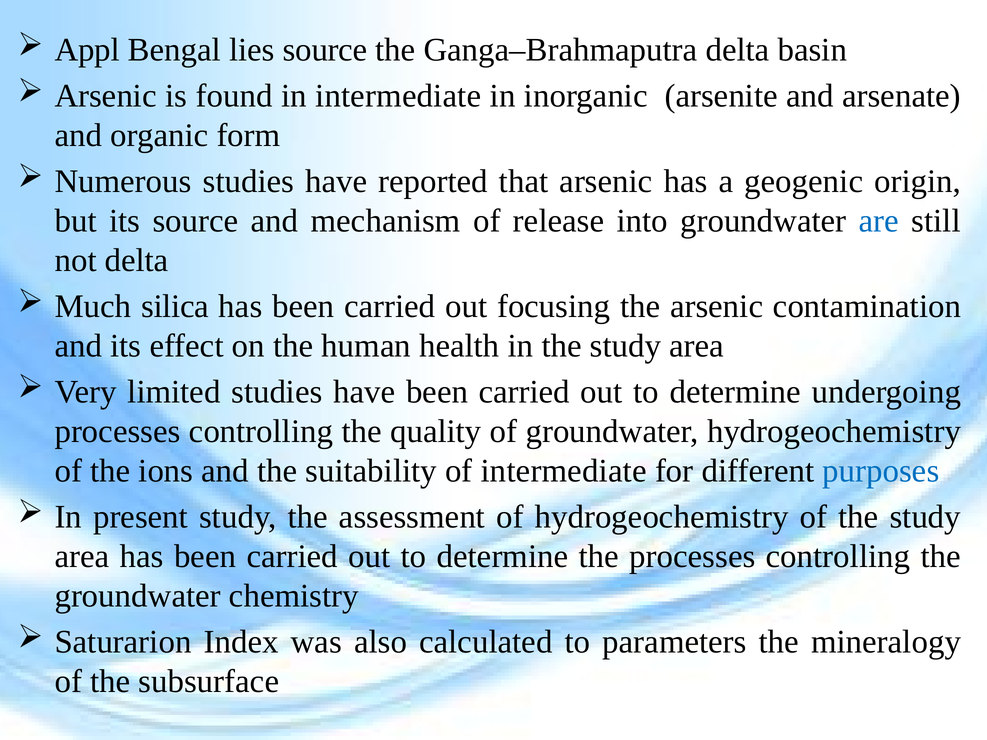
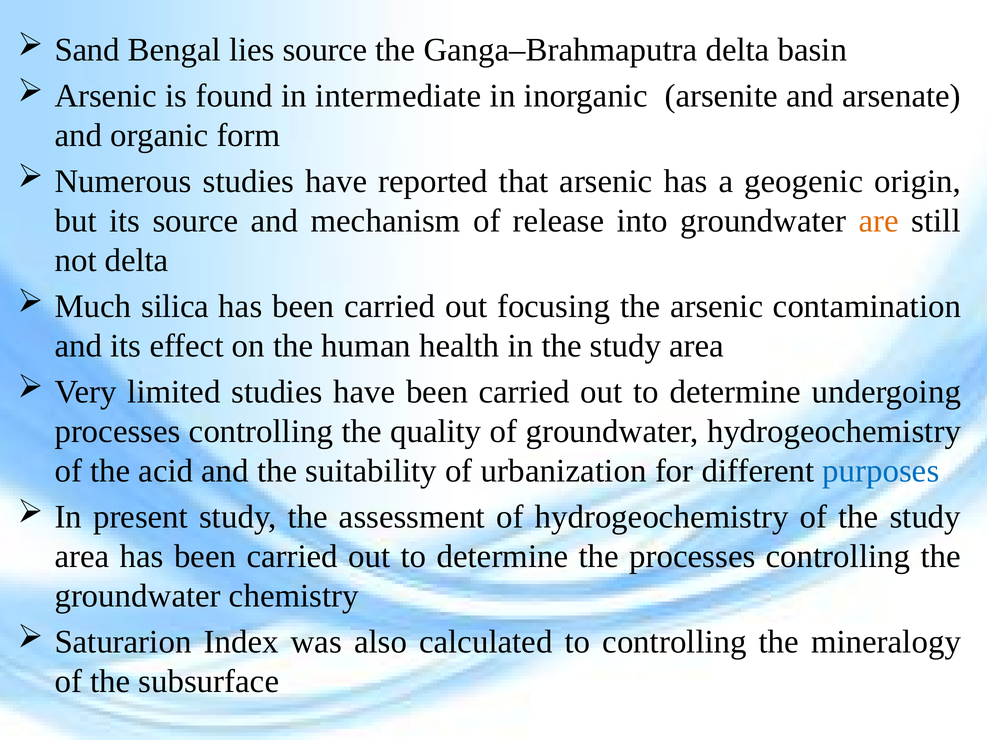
Appl: Appl -> Sand (87, 50)
are colour: blue -> orange (879, 221)
ions: ions -> acid (166, 471)
of intermediate: intermediate -> urbanization (564, 471)
to parameters: parameters -> controlling (675, 642)
